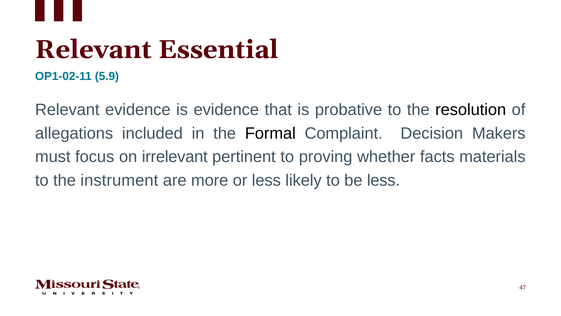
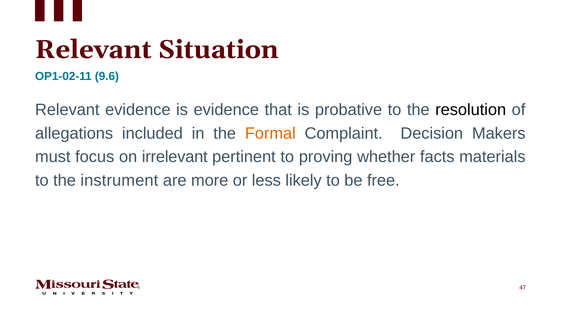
Essential: Essential -> Situation (218, 49)
5.9: 5.9 -> 9.6 (107, 76)
Formal colour: black -> orange (270, 133)
be less: less -> free (383, 180)
